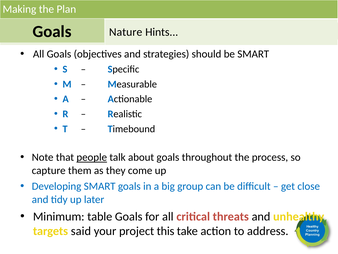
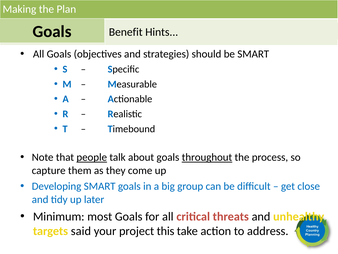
Nature: Nature -> Benefit (126, 32)
throughout underline: none -> present (207, 157)
table: table -> most (100, 216)
